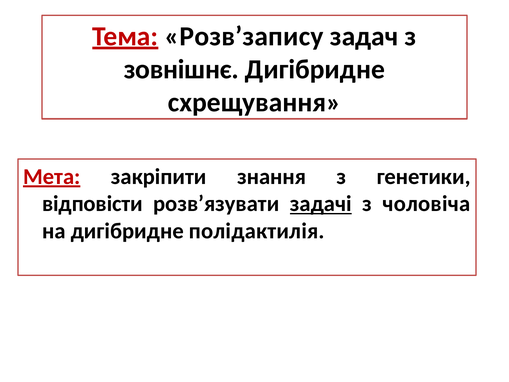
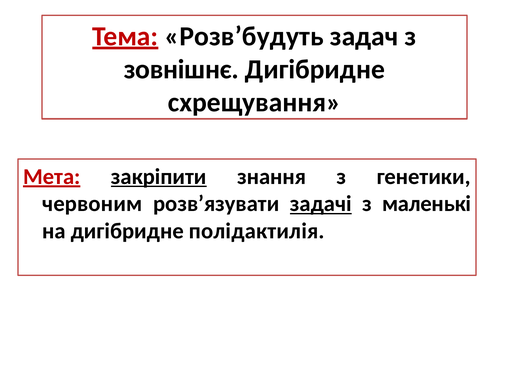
Розв’запису: Розв’запису -> Розв’будуть (244, 36)
закріпити underline: none -> present (159, 177)
відповісти: відповісти -> червоним (92, 204)
чоловіча: чоловіча -> маленькі (427, 204)
